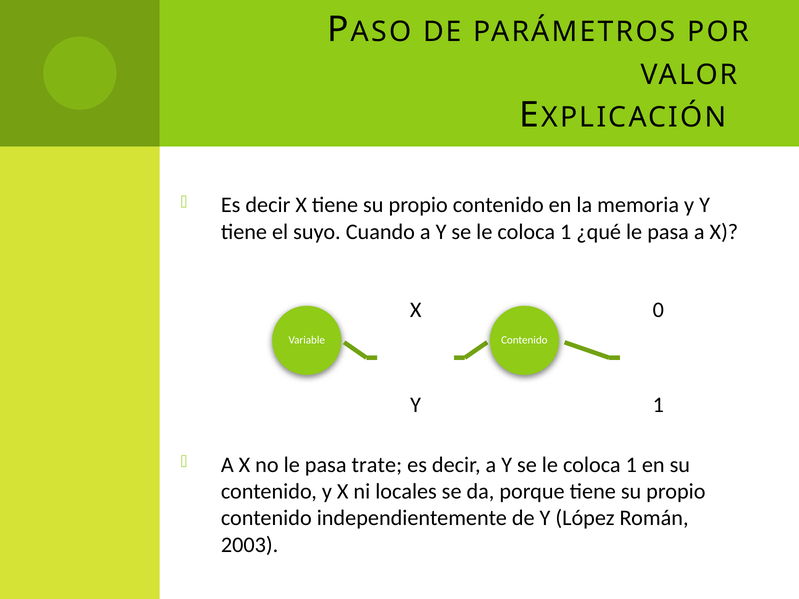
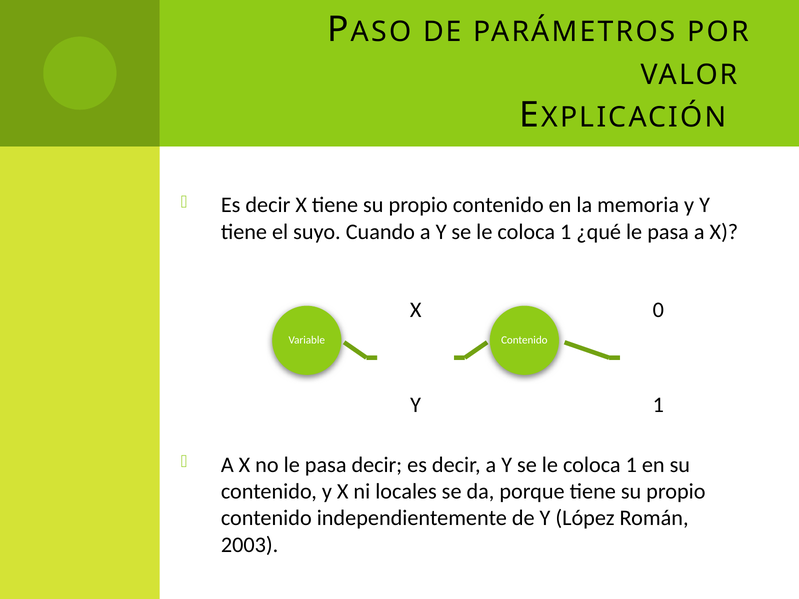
pasa trate: trate -> decir (377, 465)
